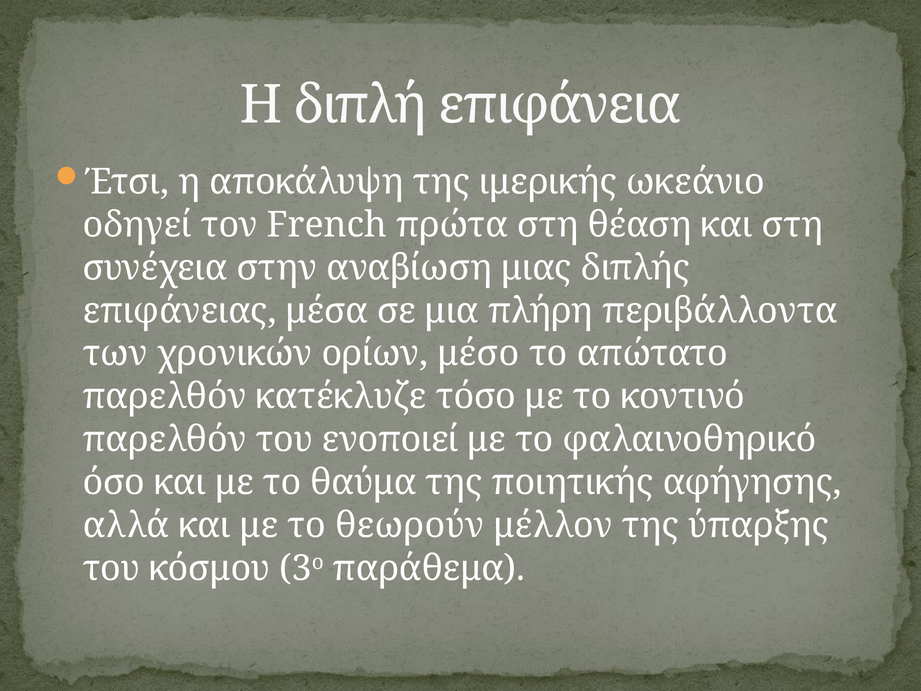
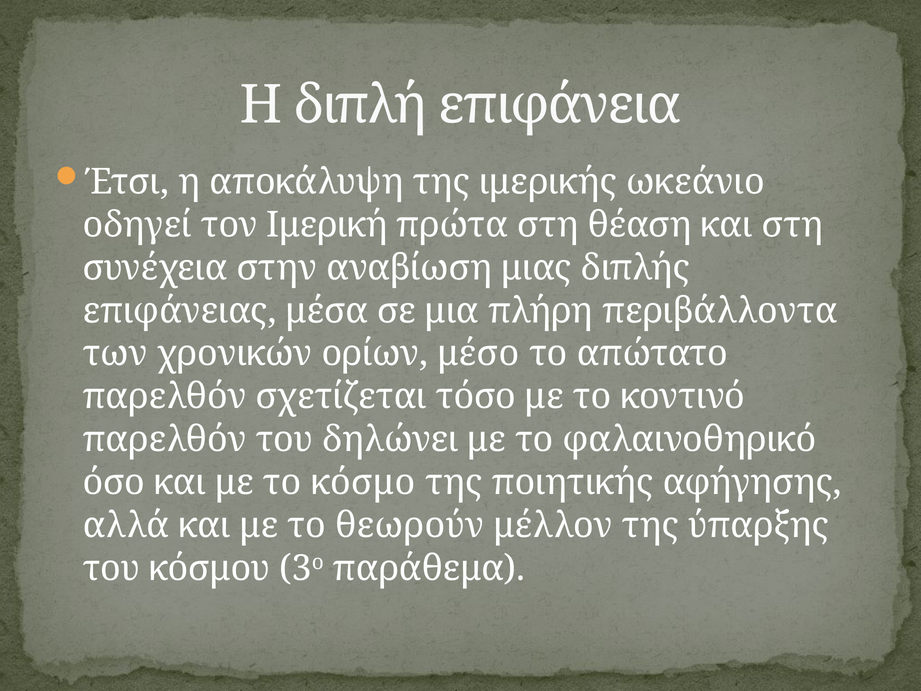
French: French -> Ιμερική (327, 225)
κατέκλυζε: κατέκλυζε -> σχετίζεται (341, 396)
ενοποιεί: ενοποιεί -> δηλώνει (390, 439)
θαύμα: θαύμα -> κόσμο (363, 482)
